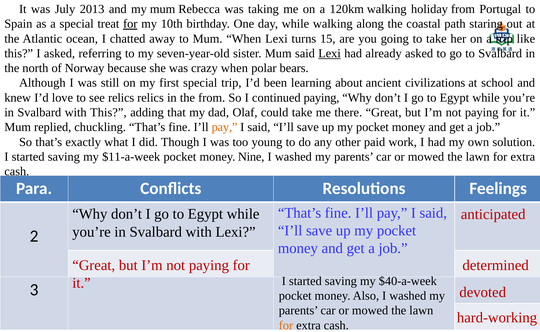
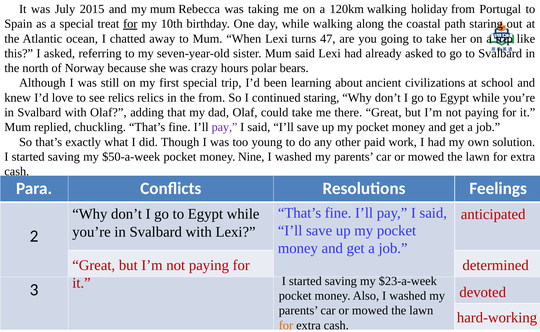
2013: 2013 -> 2015 (92, 9)
15: 15 -> 47 (328, 39)
Lexi underline: present -> none (330, 53)
crazy when: when -> hours (235, 68)
continued paying: paying -> staring (321, 98)
with This: This -> Olaf (108, 112)
pay colour: orange -> purple (225, 127)
$11-a-week: $11-a-week -> $50-a-week (131, 157)
$40-a-week: $40-a-week -> $23-a-week (408, 281)
